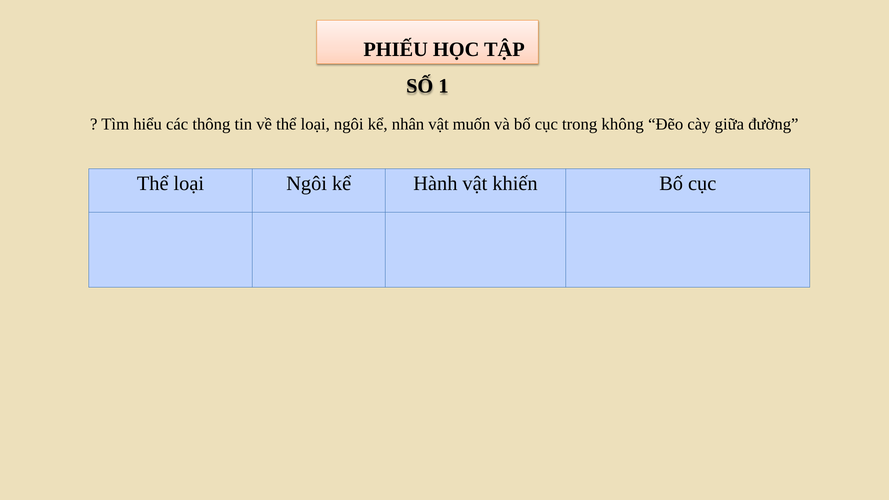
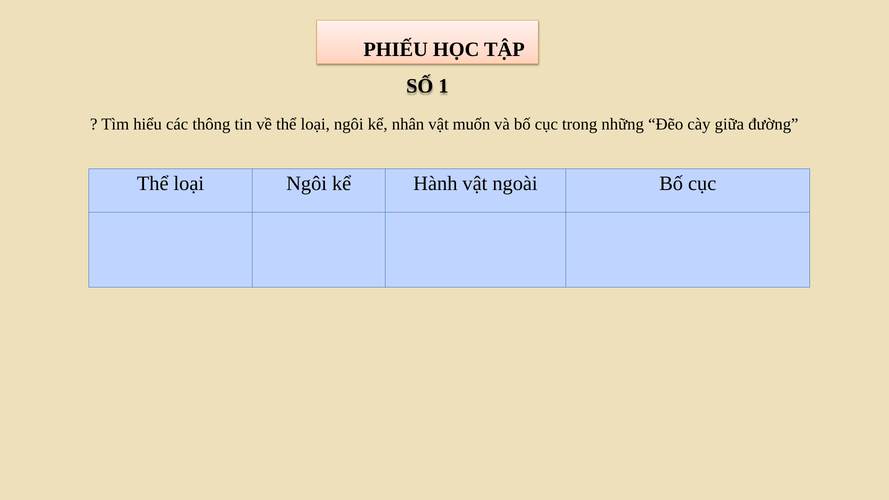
không: không -> những (623, 125)
khiến: khiến -> ngoài (515, 183)
